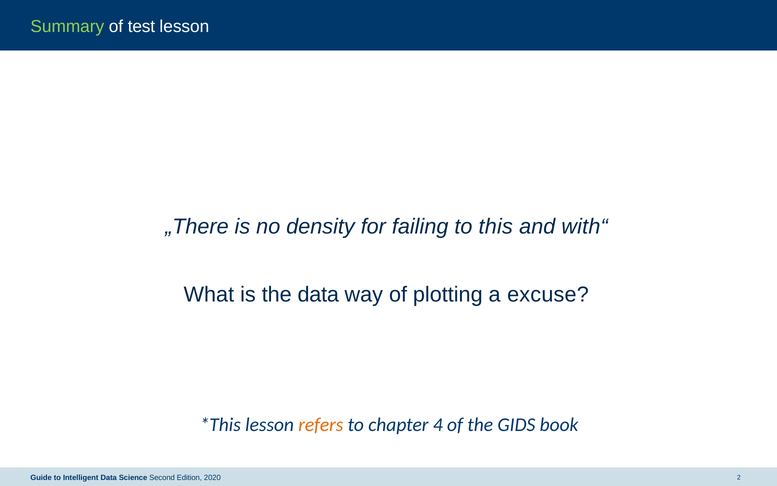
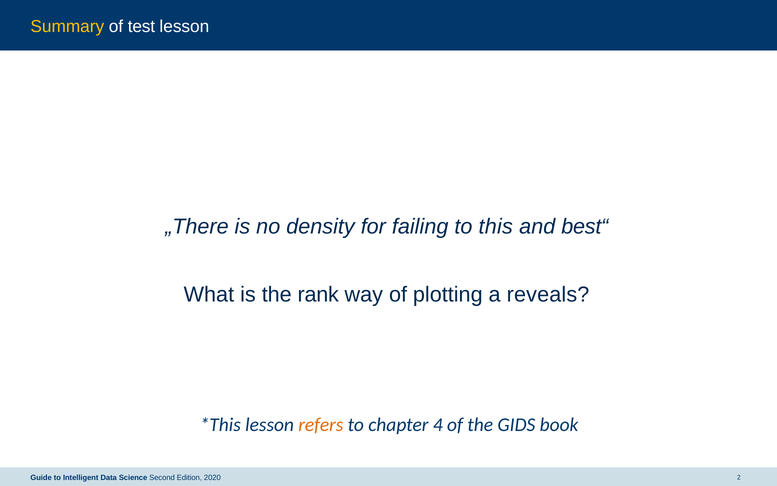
Summary colour: light green -> yellow (67, 26)
with“: with“ -> best“ (585, 226)
the data: data -> rank (318, 294)
excuse: excuse -> reveals (548, 294)
